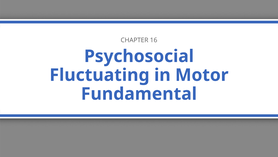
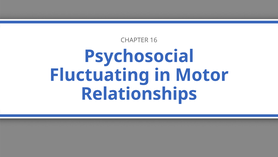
Fundamental: Fundamental -> Relationships (139, 94)
